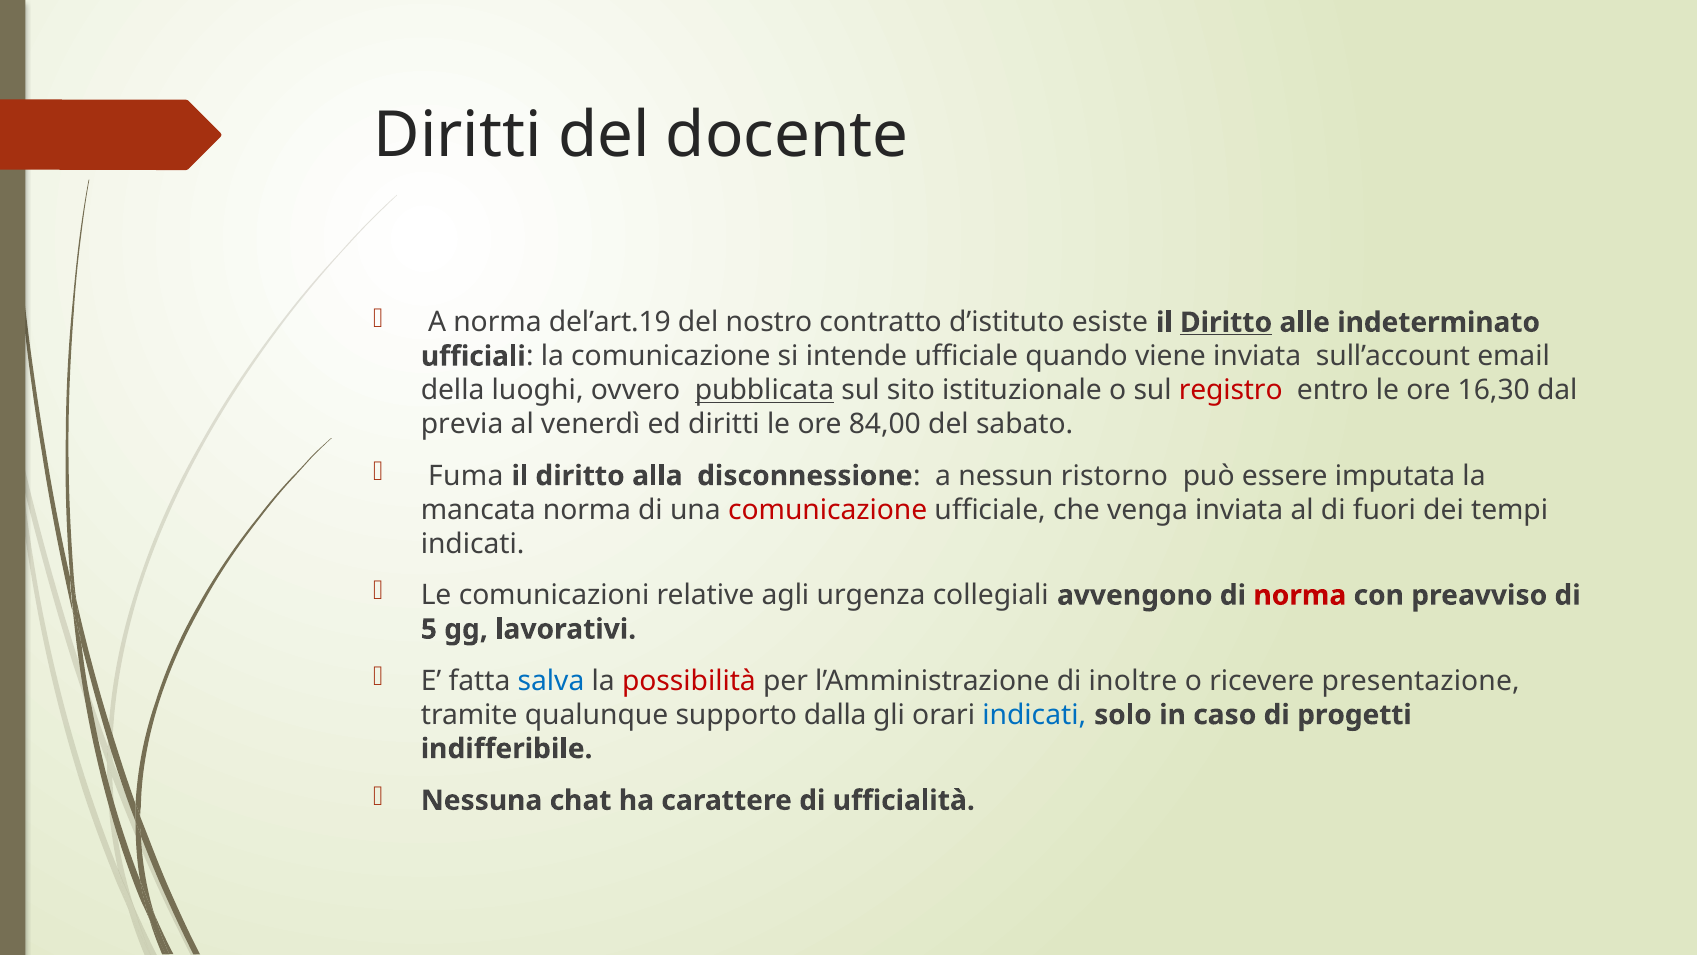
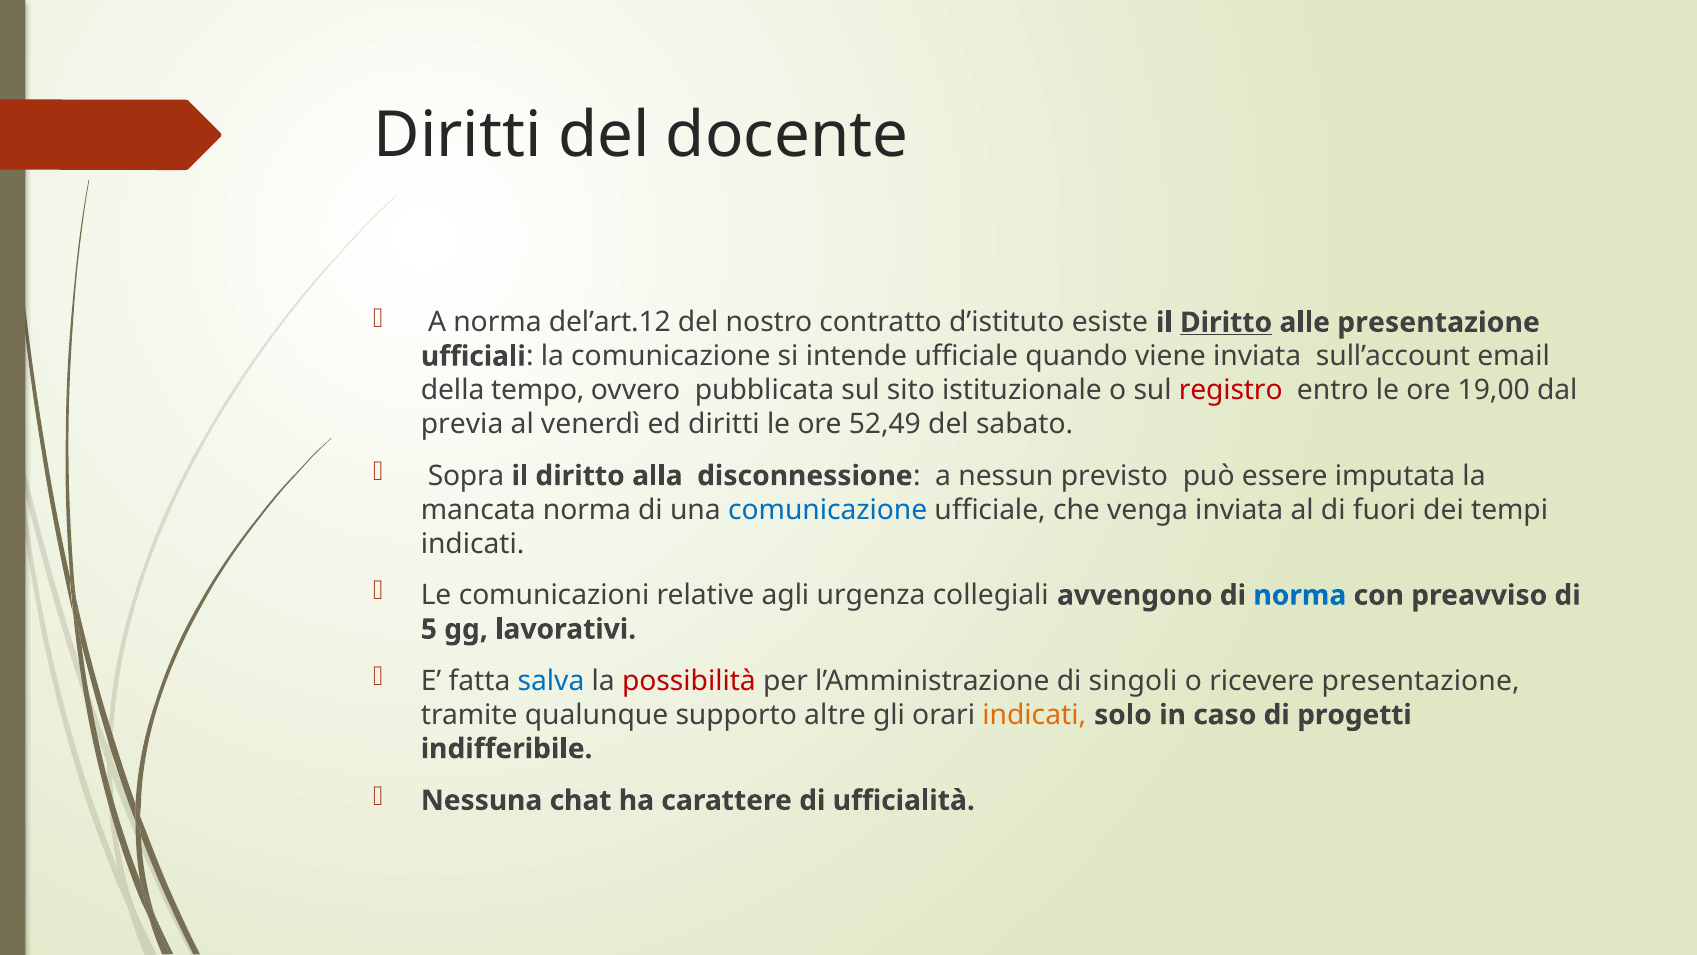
del’art.19: del’art.19 -> del’art.12 (610, 322)
alle indeterminato: indeterminato -> presentazione (1439, 322)
luoghi: luoghi -> tempo (538, 390)
pubblicata underline: present -> none (764, 390)
16,30: 16,30 -> 19,00 (1494, 390)
84,00: 84,00 -> 52,49 (885, 424)
Fuma: Fuma -> Sopra (466, 476)
ristorno: ristorno -> previsto (1114, 476)
comunicazione colour: red -> blue (828, 510)
norma colour: red -> blue (1300, 595)
inoltre: inoltre -> singoli (1133, 681)
dalla: dalla -> altre (835, 715)
indicati colour: blue -> orange (1034, 715)
